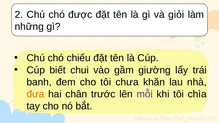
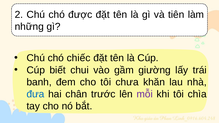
giỏi: giỏi -> tiên (176, 15)
chiếu: chiếu -> chiếc (79, 58)
đưa colour: orange -> blue (35, 94)
